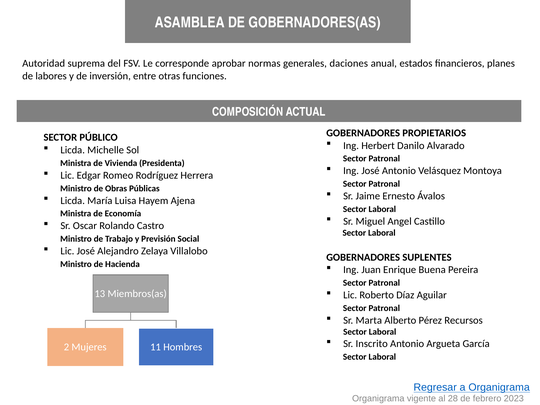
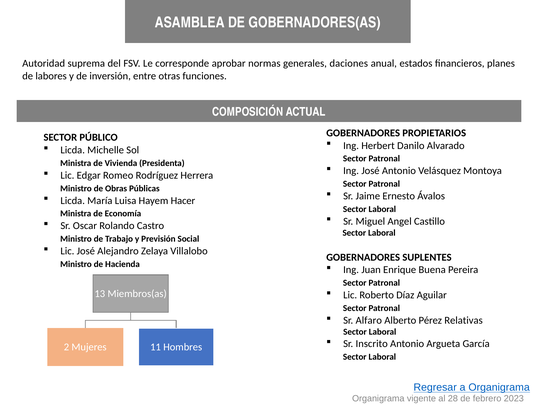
Ajena: Ajena -> Hacer (183, 201)
Marta: Marta -> Alfaro (369, 320)
Recursos: Recursos -> Relativas (464, 320)
